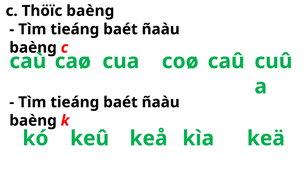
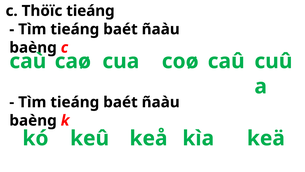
Thöïc baèng: baèng -> tieáng (90, 11)
